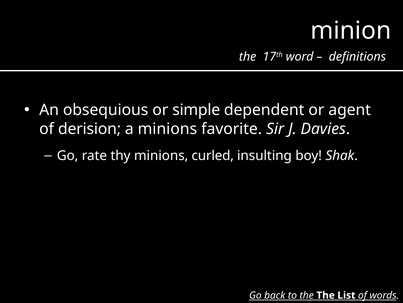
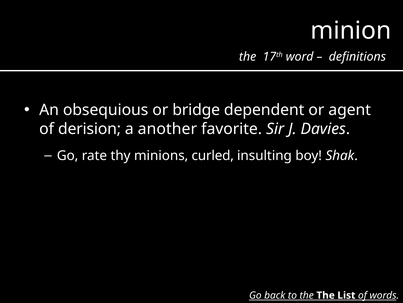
simple: simple -> bridge (196, 110)
a minions: minions -> another (167, 129)
